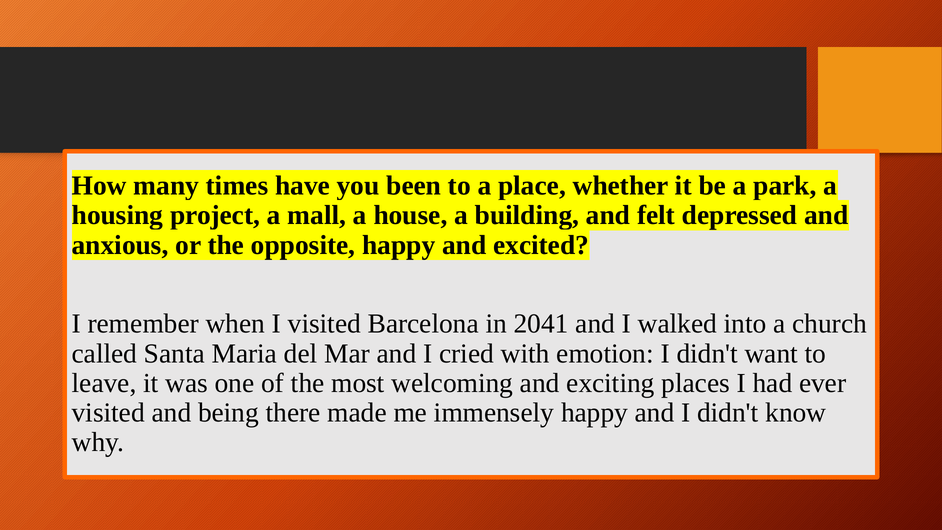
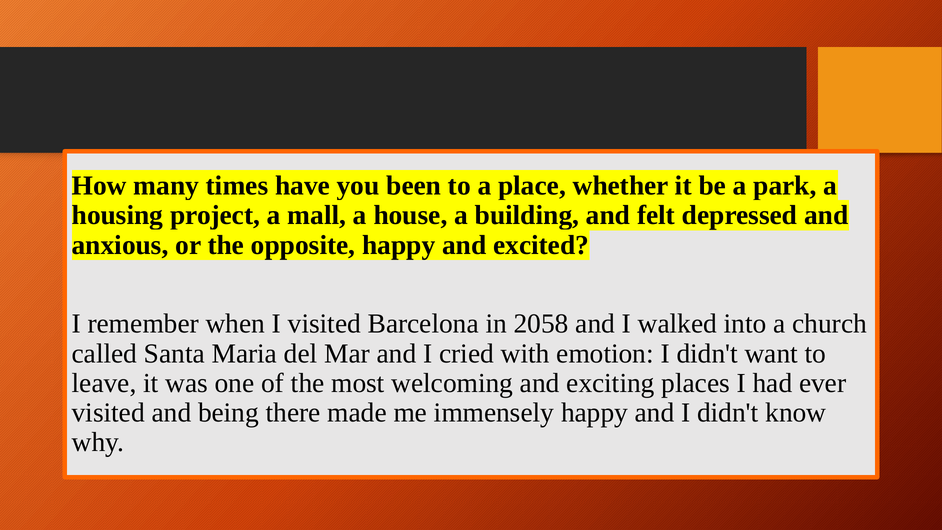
2041: 2041 -> 2058 (541, 324)
